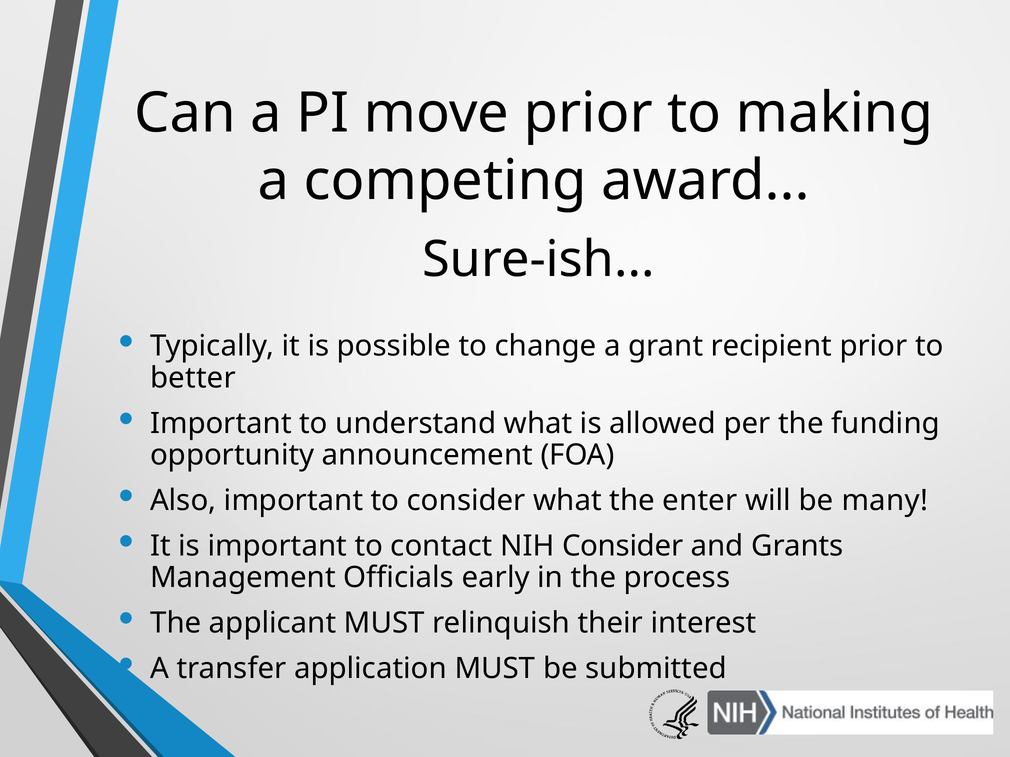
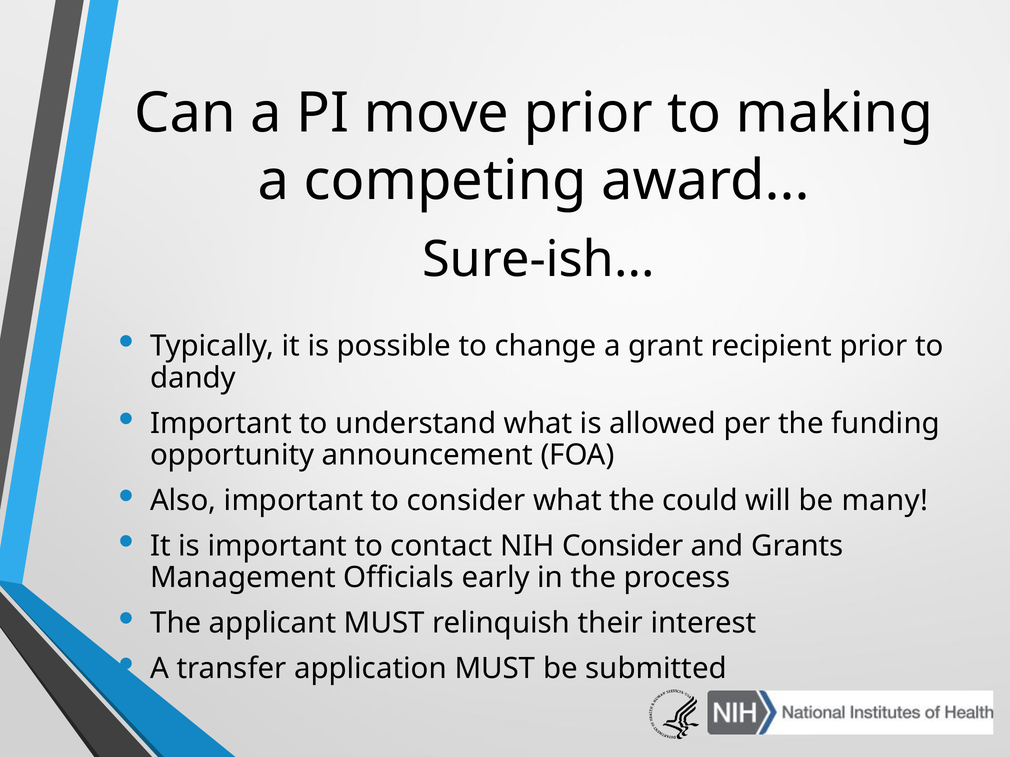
better: better -> dandy (193, 378)
enter: enter -> could (700, 501)
